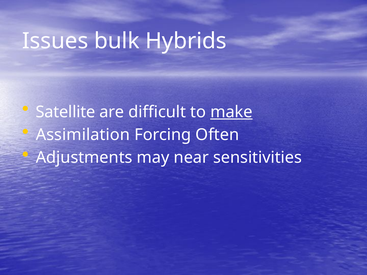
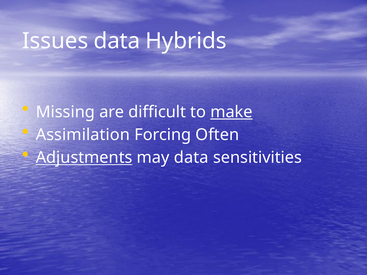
Issues bulk: bulk -> data (117, 41)
Satellite: Satellite -> Missing (65, 112)
Adjustments underline: none -> present (84, 158)
may near: near -> data (191, 158)
